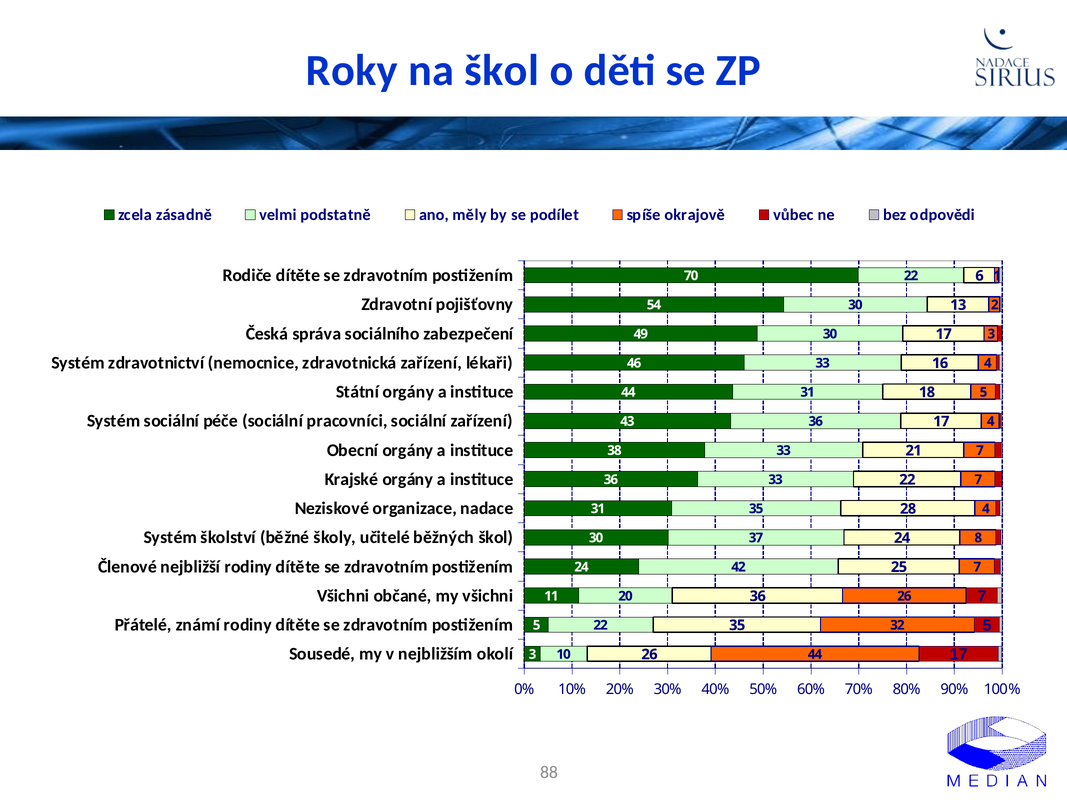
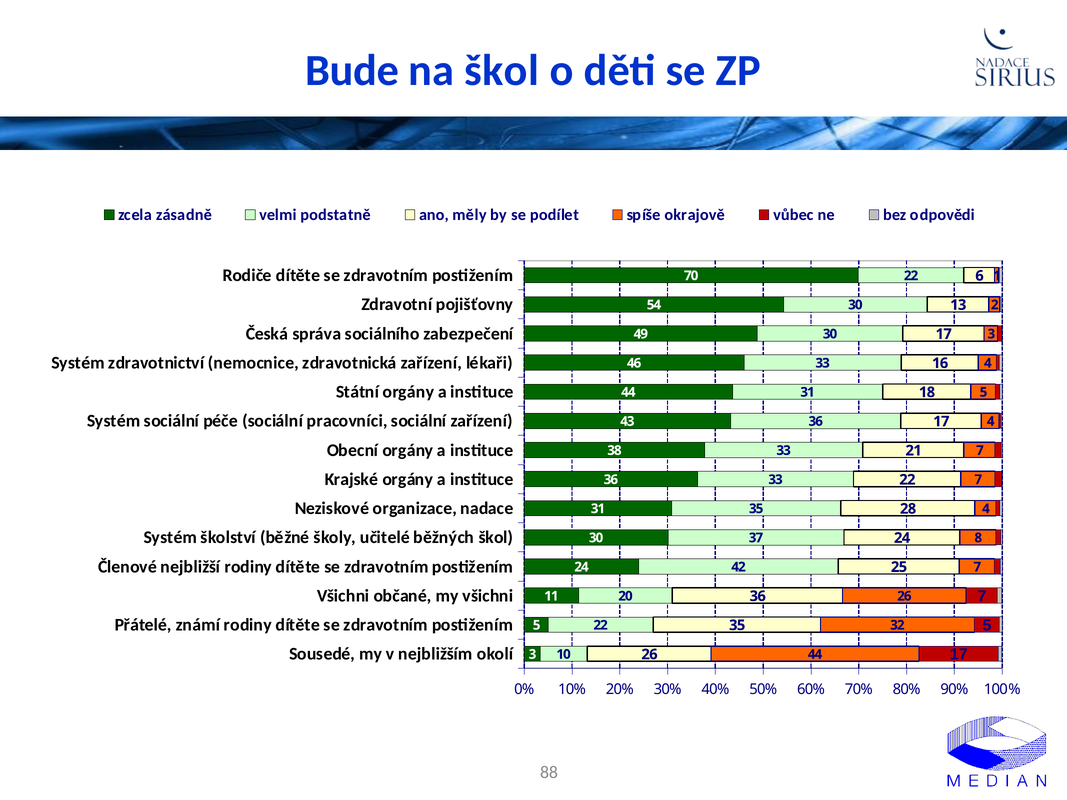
Roky: Roky -> Bude (352, 70)
